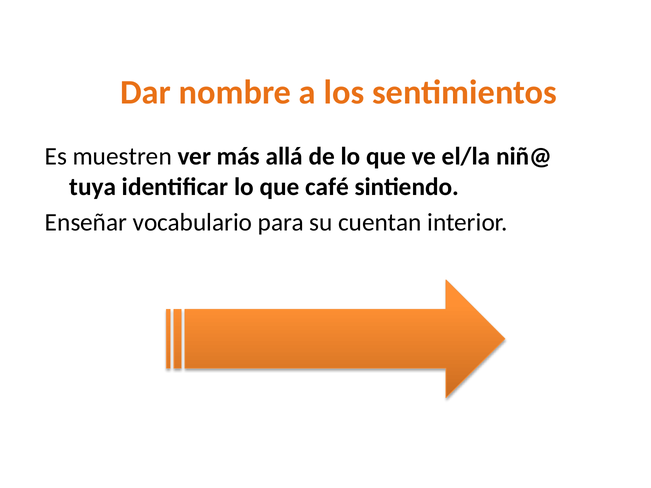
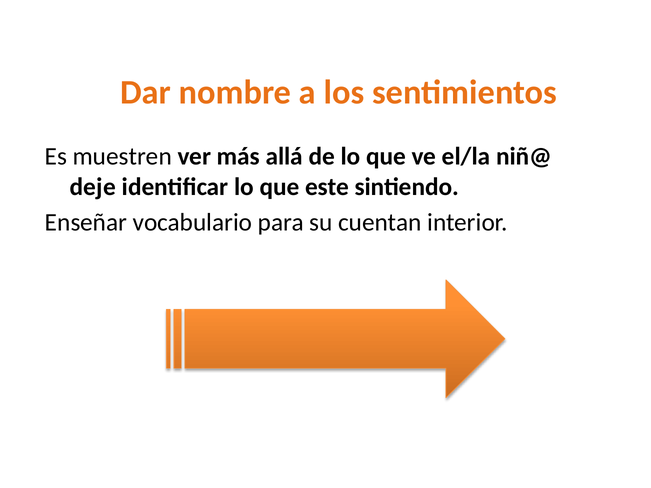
tuya: tuya -> deje (93, 187)
café: café -> este (327, 187)
